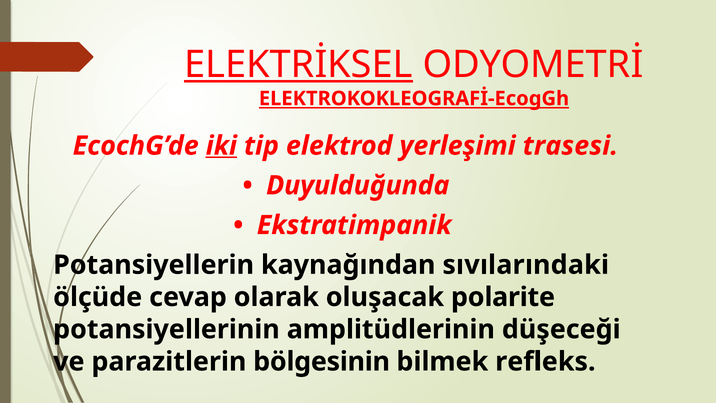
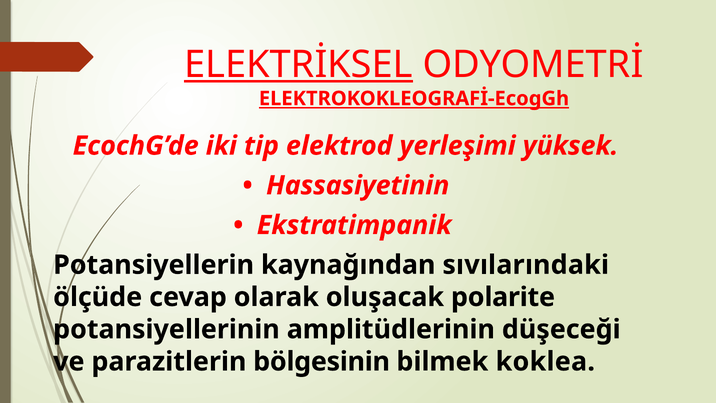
iki underline: present -> none (221, 146)
trasesi: trasesi -> yüksek (571, 146)
Duyulduğunda: Duyulduğunda -> Hassasiyetinin (358, 185)
refleks: refleks -> koklea (545, 361)
